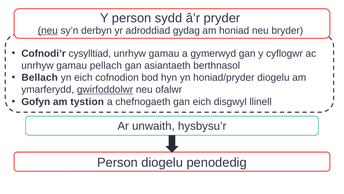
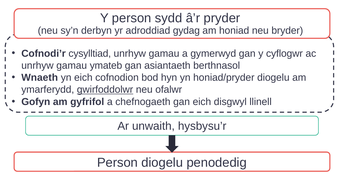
neu underline: present -> none (48, 30)
pellach: pellach -> ymateb (106, 65)
Bellach: Bellach -> Wnaeth (40, 77)
tystion: tystion -> gyfrifol (87, 101)
